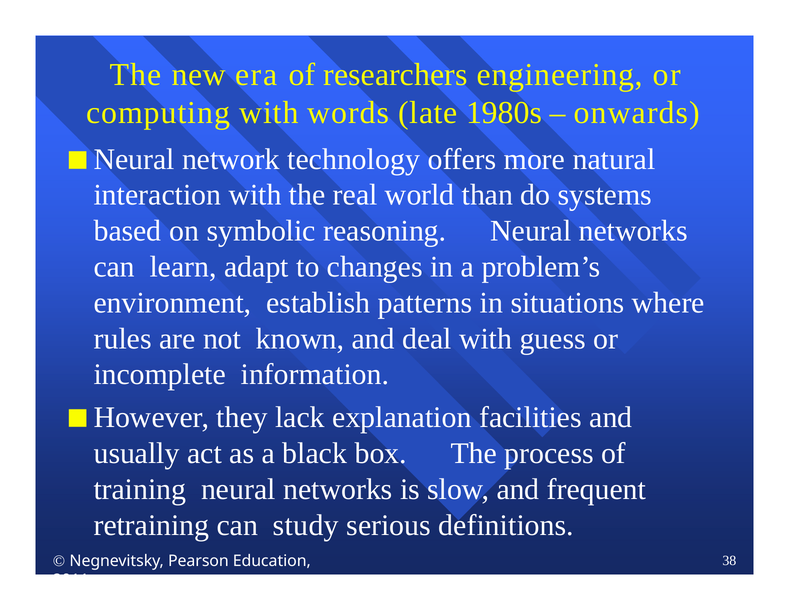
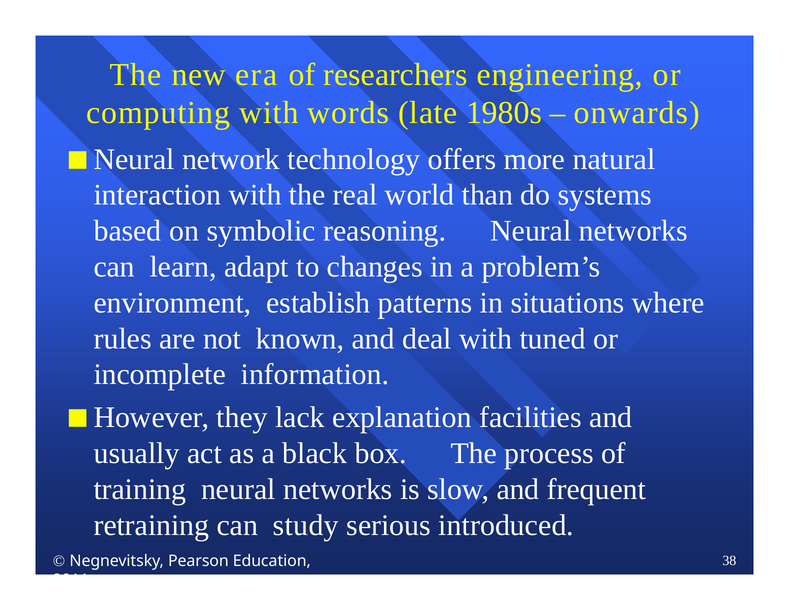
guess: guess -> tuned (553, 338)
definitions: definitions -> introduced (506, 525)
